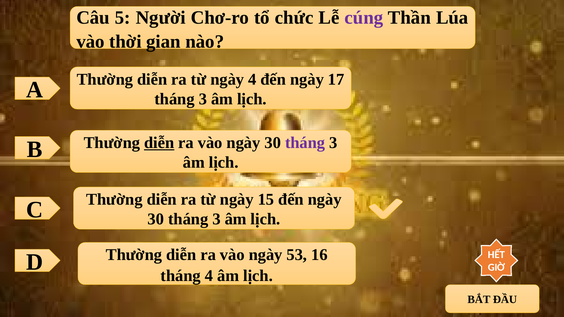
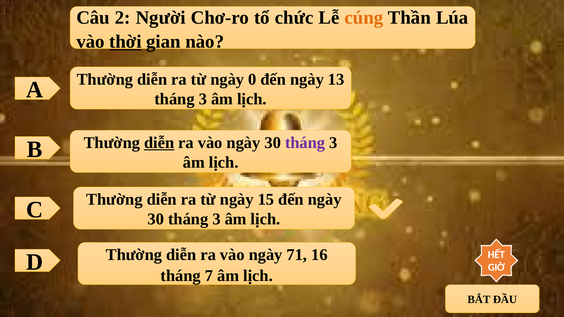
5: 5 -> 2 (123, 18)
cúng colour: purple -> orange (364, 18)
thời underline: none -> present (125, 42)
ngày 4: 4 -> 0 (252, 79)
17: 17 -> 13 (336, 79)
53: 53 -> 71 (297, 255)
tháng 4: 4 -> 7 (209, 276)
